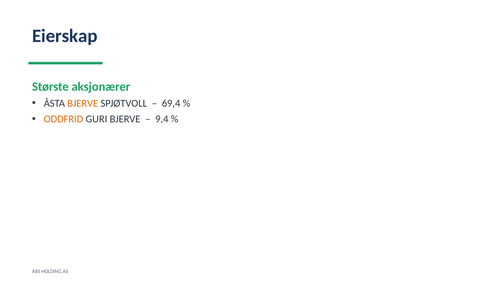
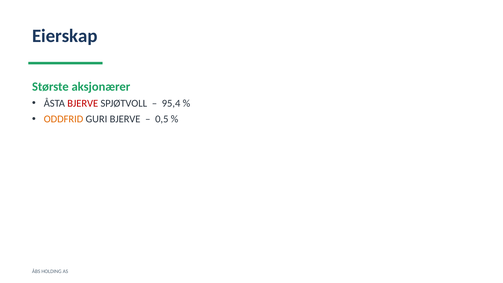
BJERVE colour: orange -> red (83, 103)
69,4: 69,4 -> 95,4 (171, 103)
9,4: 9,4 -> 0,5 (162, 119)
